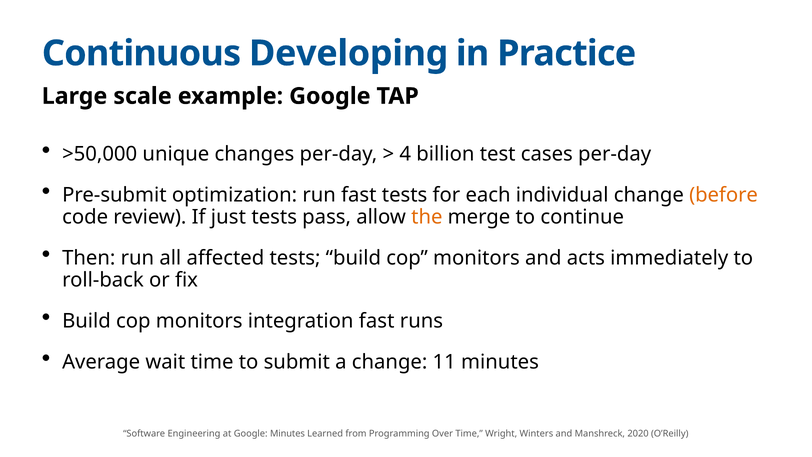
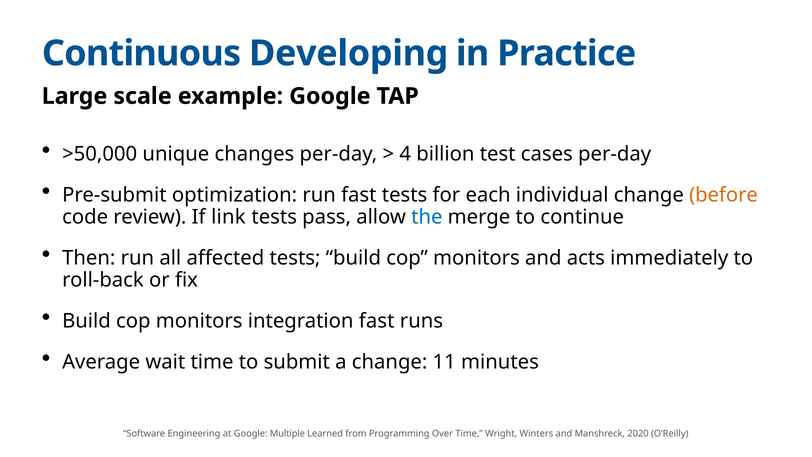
just: just -> link (228, 217)
the colour: orange -> blue (427, 217)
Google Minutes: Minutes -> Multiple (287, 434)
